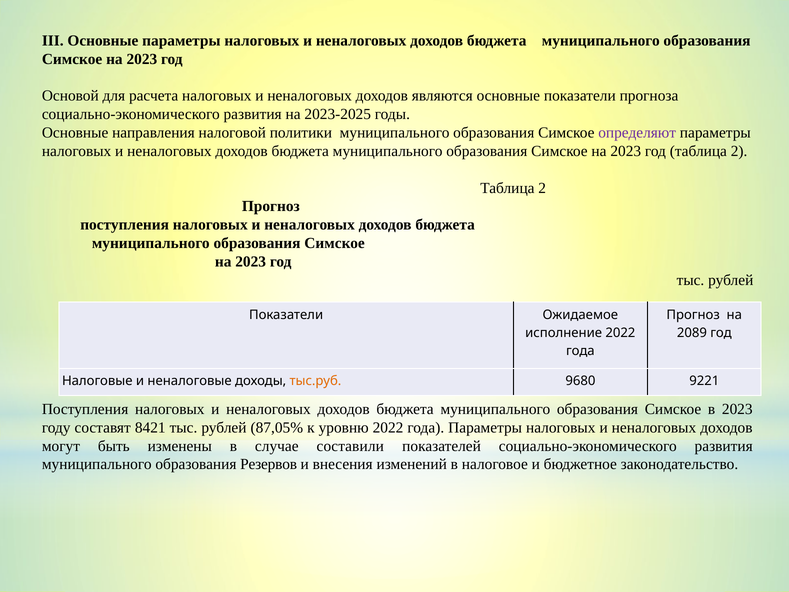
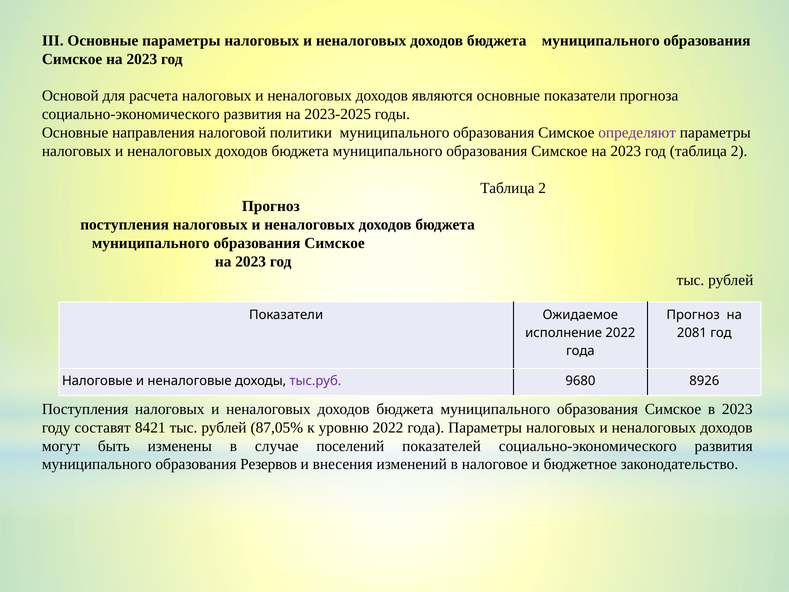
2089: 2089 -> 2081 (692, 333)
тыс.руб colour: orange -> purple (315, 381)
9221: 9221 -> 8926 (704, 381)
составили: составили -> поселений (350, 446)
